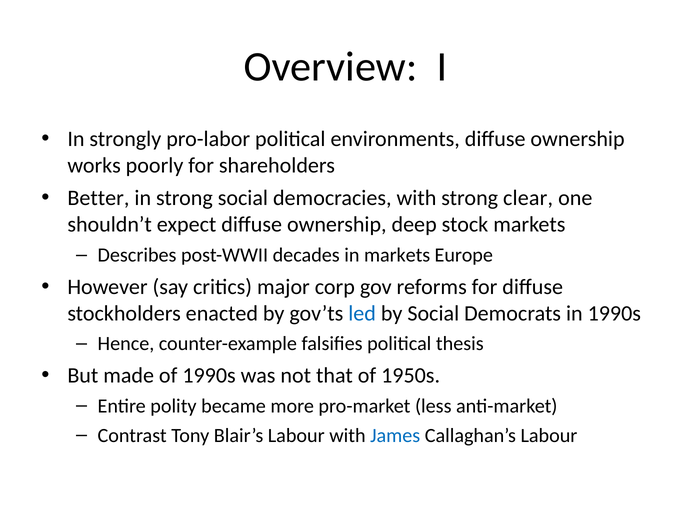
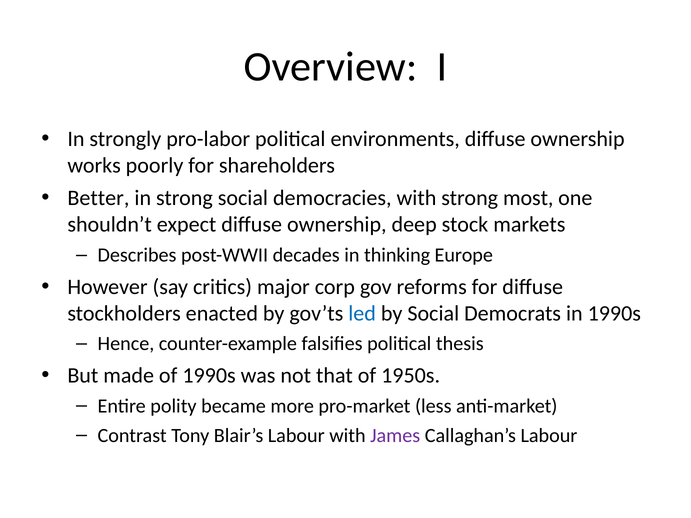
clear: clear -> most (528, 198)
in markets: markets -> thinking (397, 255)
James colour: blue -> purple (395, 436)
